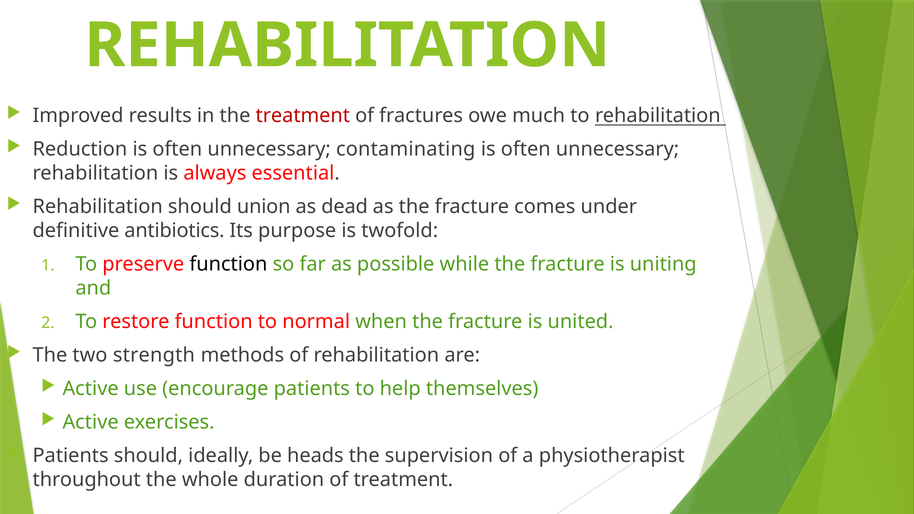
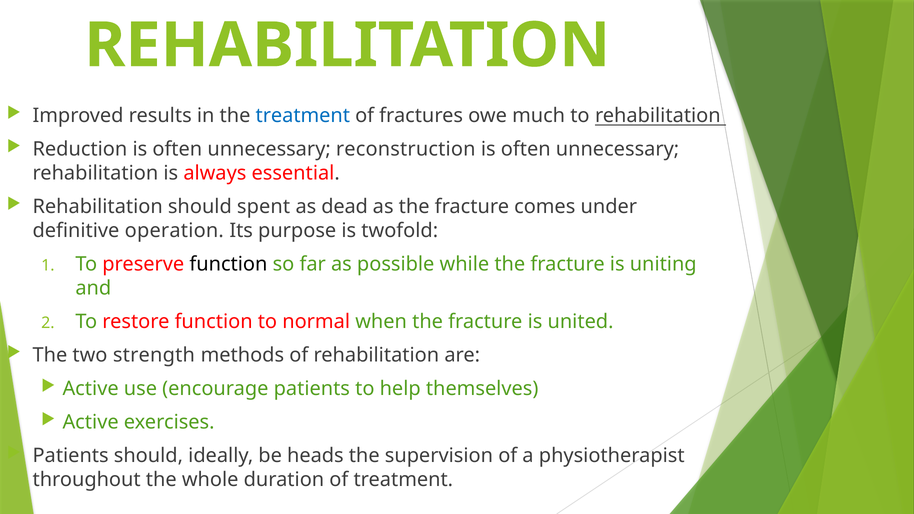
treatment colour: red -> blue (303, 116)
contaminating: contaminating -> reconstruction (406, 149)
union: union -> spent (264, 207)
antibiotics: antibiotics -> operation (174, 231)
